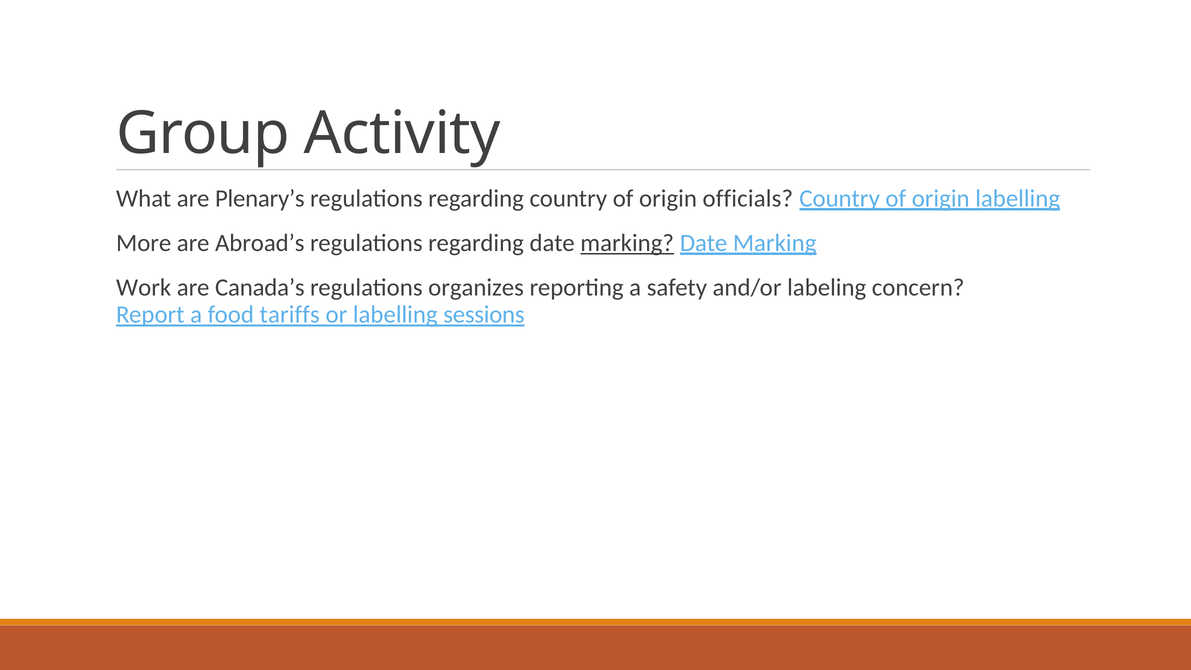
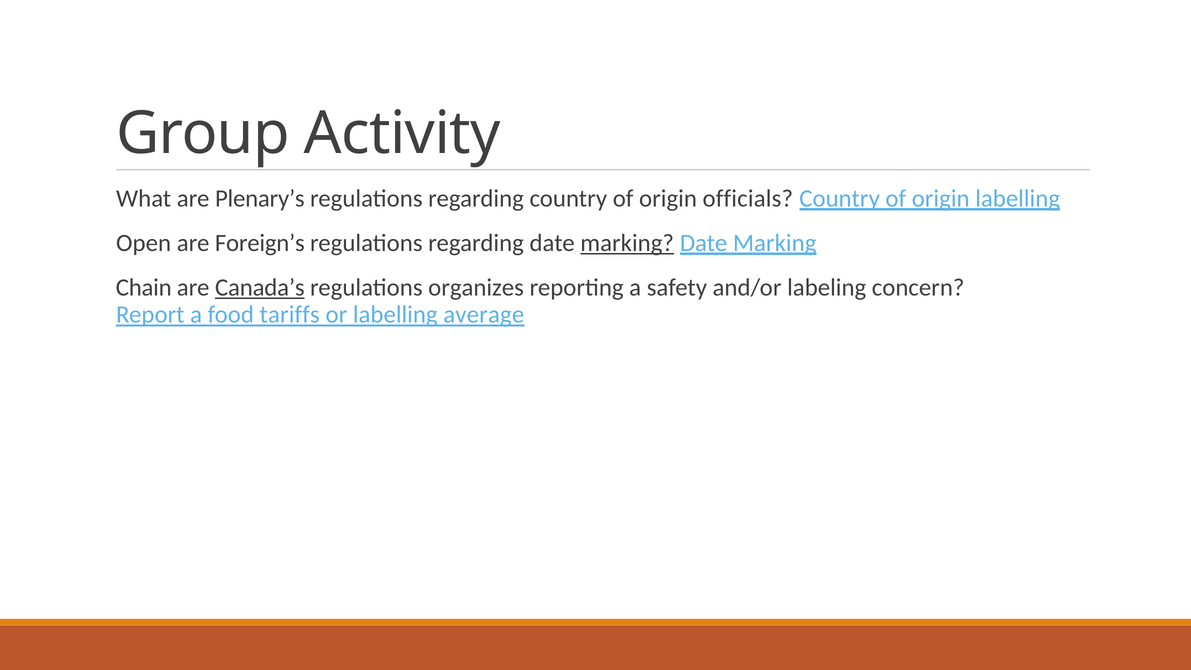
More: More -> Open (144, 243)
Abroad’s: Abroad’s -> Foreign’s (260, 243)
Work: Work -> Chain (144, 287)
Canada’s underline: none -> present (260, 287)
sessions: sessions -> average (484, 315)
